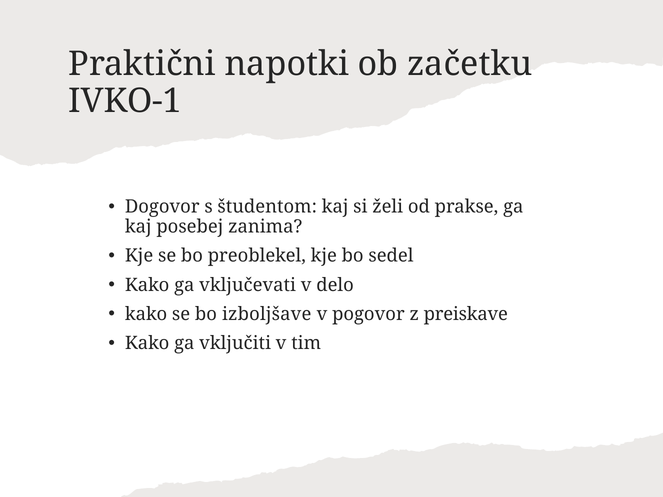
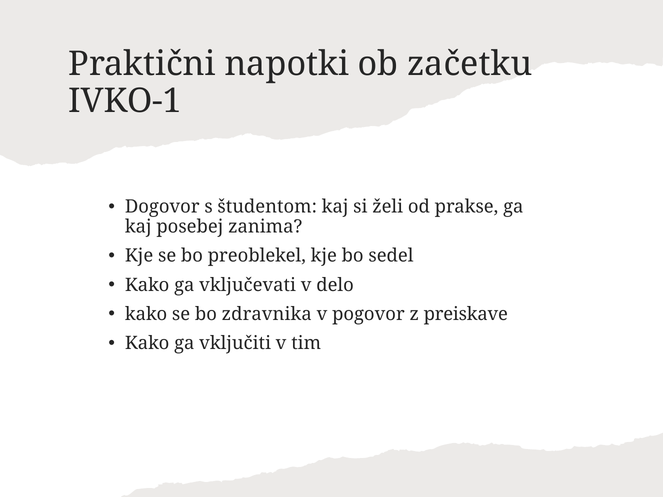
izboljšave: izboljšave -> zdravnika (267, 314)
